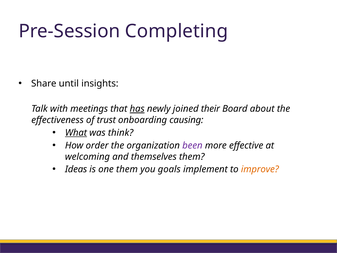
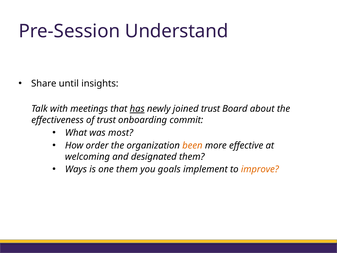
Completing: Completing -> Understand (177, 31)
joined their: their -> trust (210, 109)
causing: causing -> commit (186, 120)
What underline: present -> none (76, 133)
think: think -> most (121, 133)
been colour: purple -> orange (192, 145)
themselves: themselves -> designated (154, 157)
Ideas: Ideas -> Ways (76, 169)
